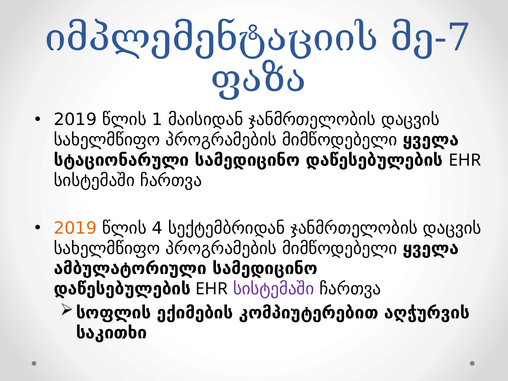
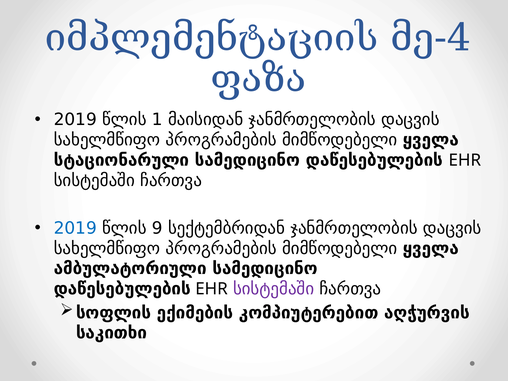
მე-7: მე-7 -> მე-4 (431, 38)
2019 colour: orange -> blue (75, 228)
4: 4 -> 9 (157, 228)
